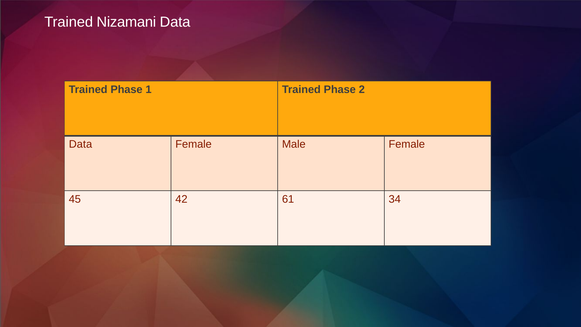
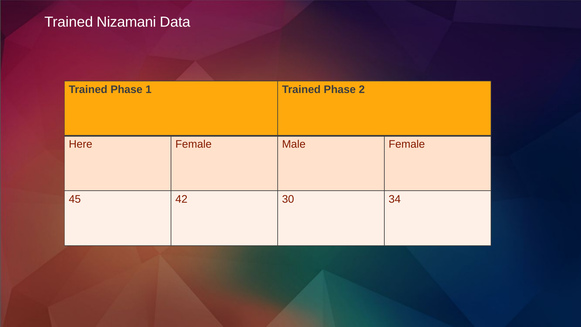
Data: Data -> Here (81, 144)
61: 61 -> 30 (288, 199)
